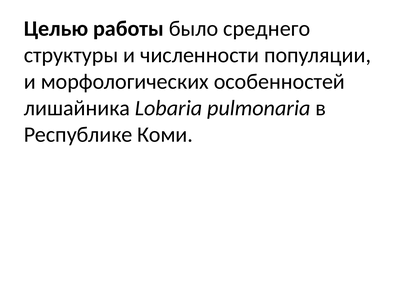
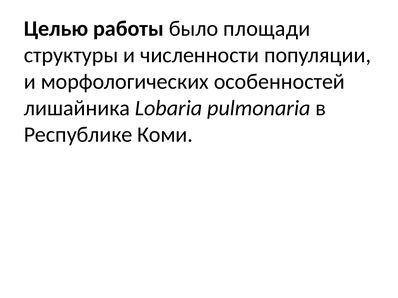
среднего: среднего -> площади (267, 29)
